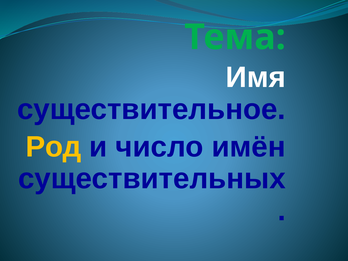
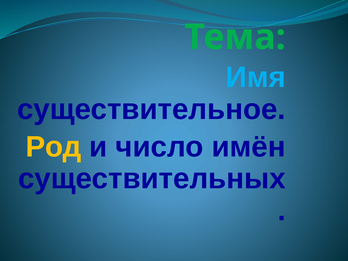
Имя colour: white -> light blue (256, 77)
